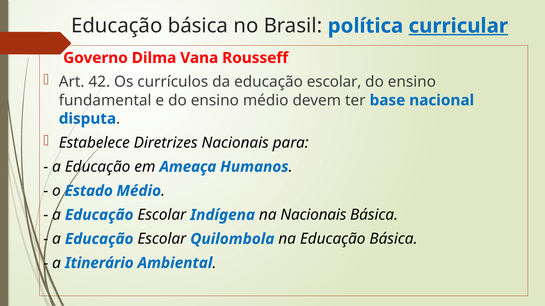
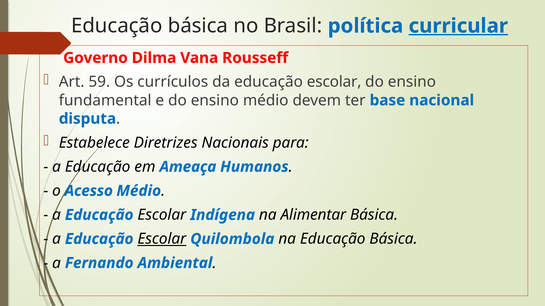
42: 42 -> 59 (99, 82)
Estado: Estado -> Acesso (89, 191)
na Nacionais: Nacionais -> Alimentar (313, 215)
Escolar underline: none -> present (162, 239)
Itinerário: Itinerário -> Fernando (99, 263)
